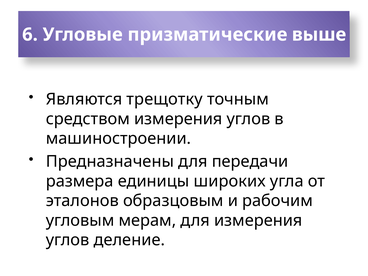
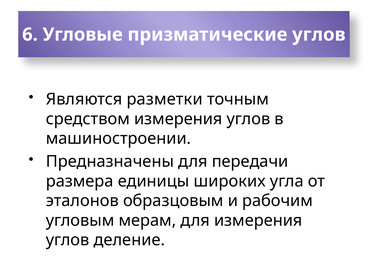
призматические выше: выше -> углов (319, 35)
трещотку: трещотку -> разметки (165, 99)
